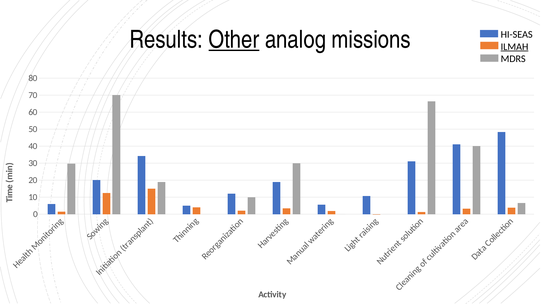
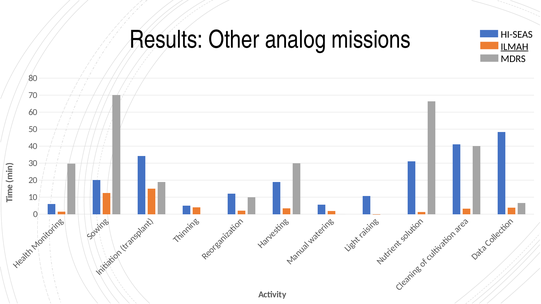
Other underline: present -> none (234, 40)
